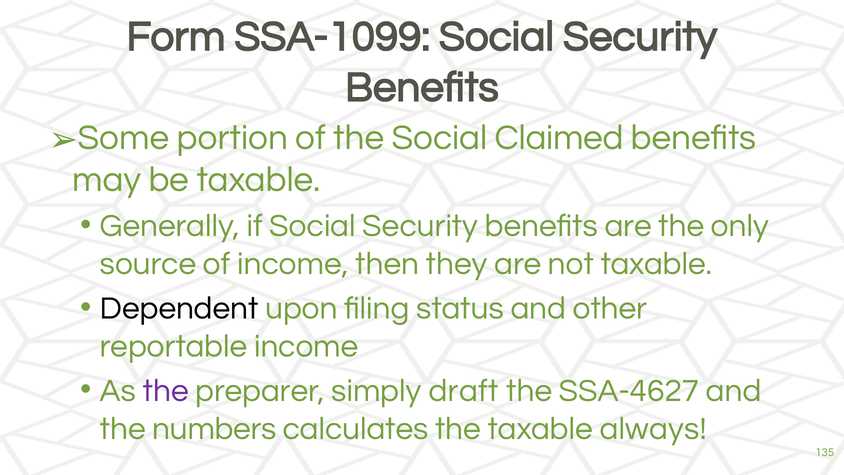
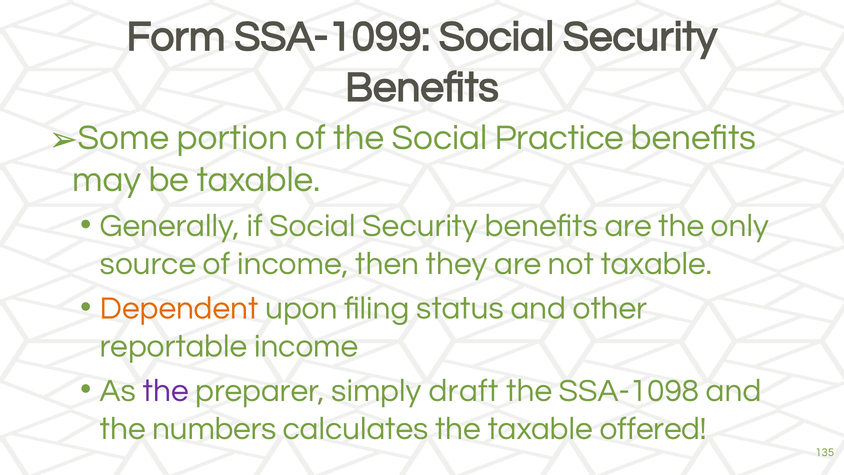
Claimed: Claimed -> Practice (559, 137)
Dependent colour: black -> orange (179, 308)
SSA-4627: SSA-4627 -> SSA-1098 (629, 390)
always: always -> offered (653, 428)
